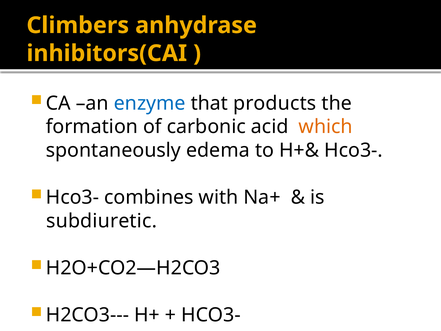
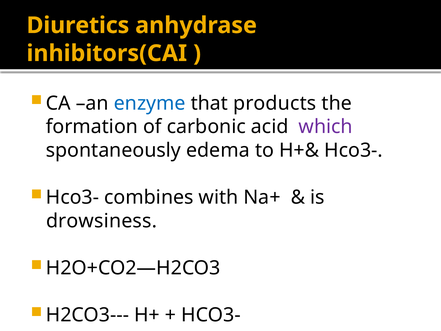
Climbers: Climbers -> Diuretics (78, 25)
which colour: orange -> purple (326, 127)
subdiuretic: subdiuretic -> drowsiness (102, 221)
